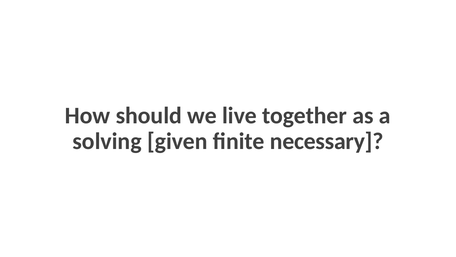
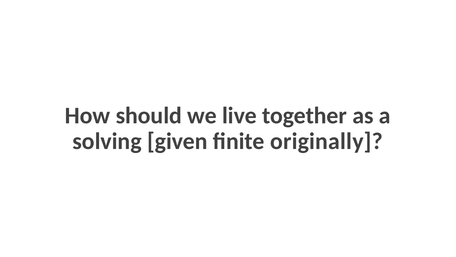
necessary: necessary -> originally (326, 141)
